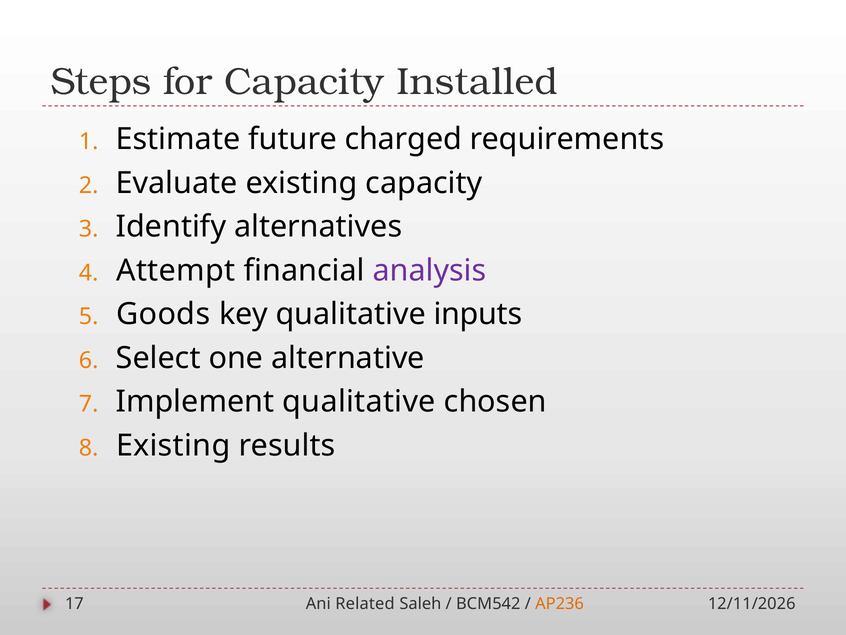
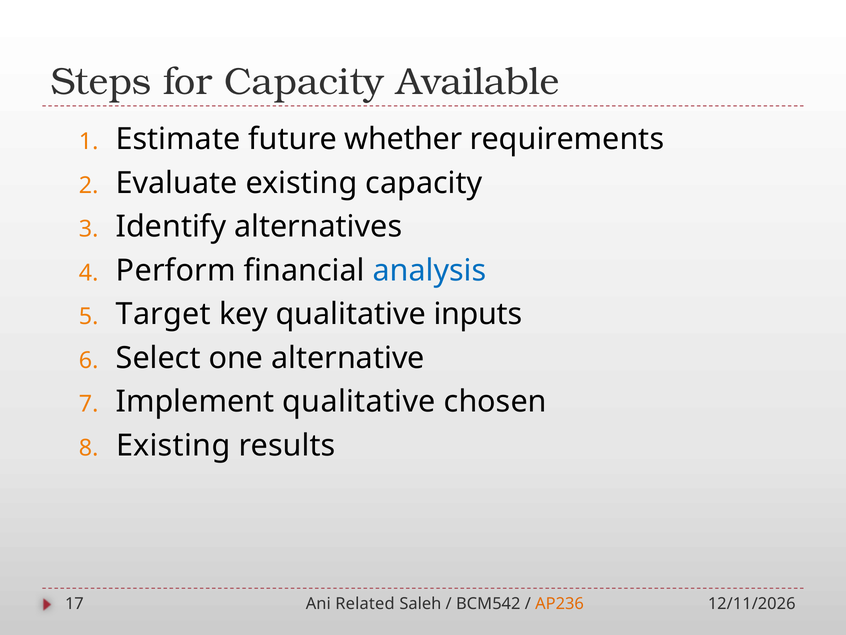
Installed: Installed -> Available (478, 82)
charged: charged -> whether (403, 139)
Attempt: Attempt -> Perform (176, 270)
analysis colour: purple -> blue (430, 270)
Goods: Goods -> Target (163, 314)
